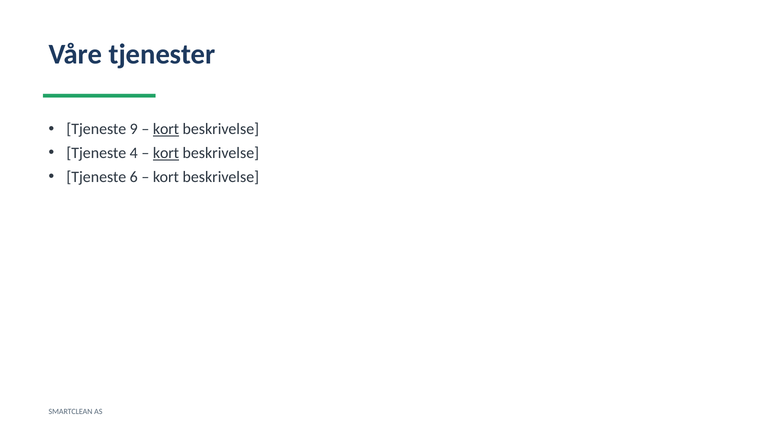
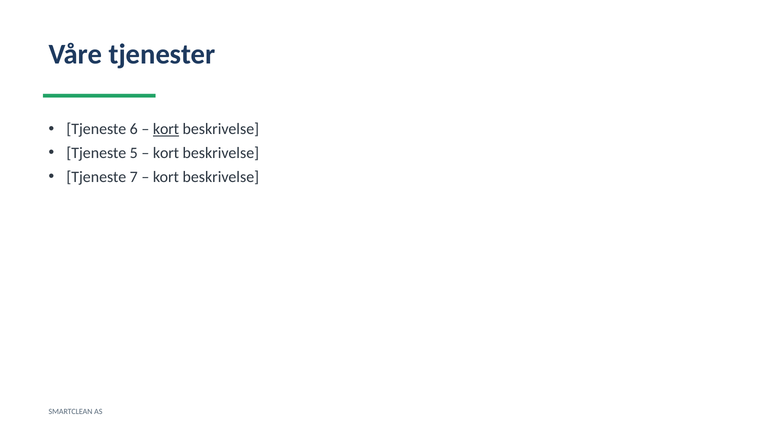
9: 9 -> 6 (134, 129)
4: 4 -> 5 (134, 153)
kort underline: present -> none (166, 153)
6: 6 -> 7 (134, 177)
